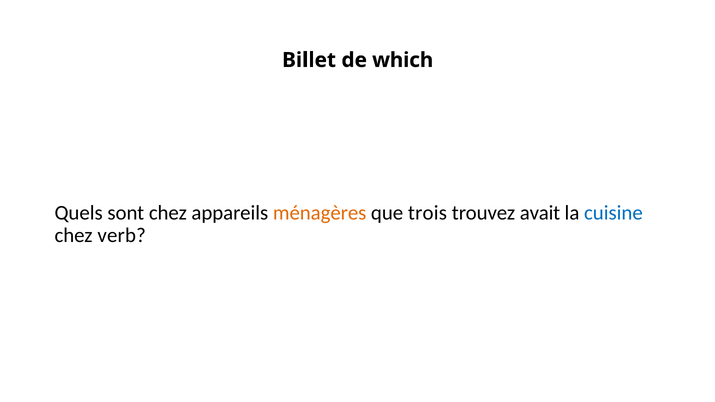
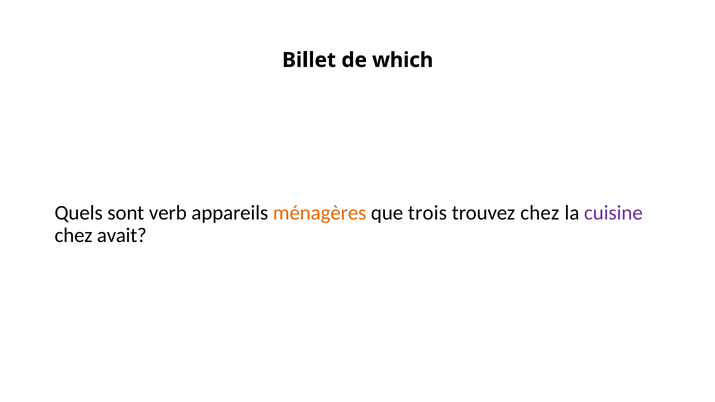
sont chez: chez -> verb (168, 213)
trouvez avait: avait -> chez (540, 213)
cuisine colour: blue -> purple (613, 213)
verb: verb -> avait (122, 236)
